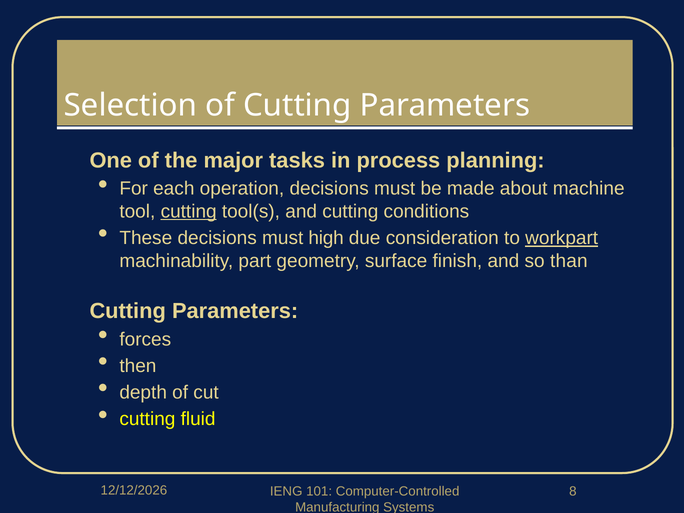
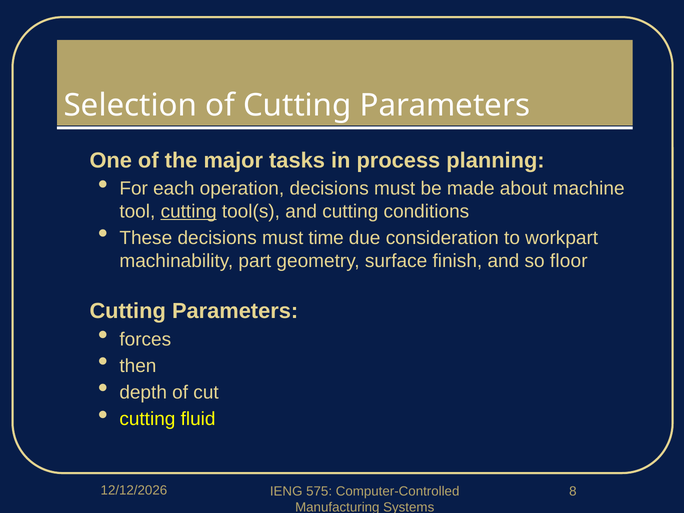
high: high -> time (326, 238)
workpart underline: present -> none (562, 238)
than: than -> floor (569, 261)
101: 101 -> 575 (319, 491)
